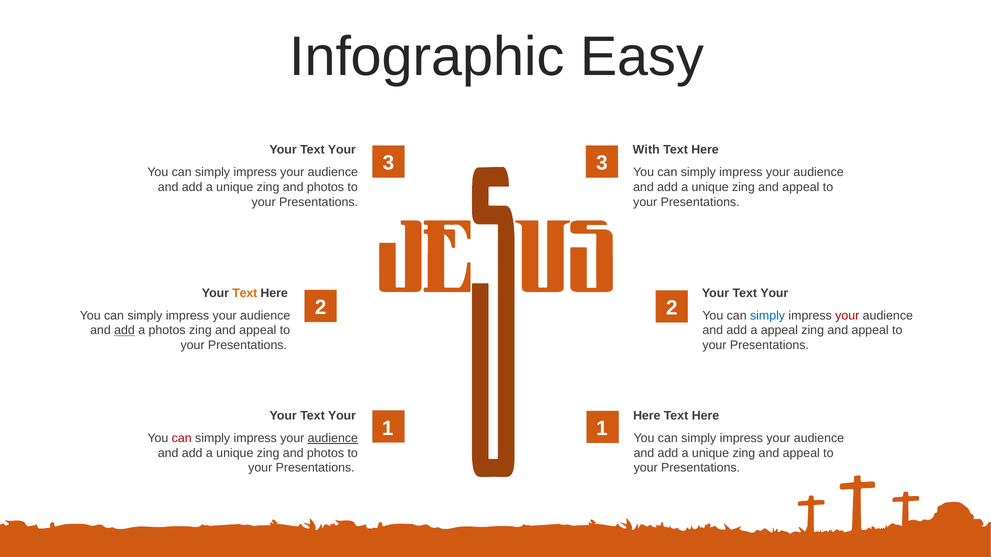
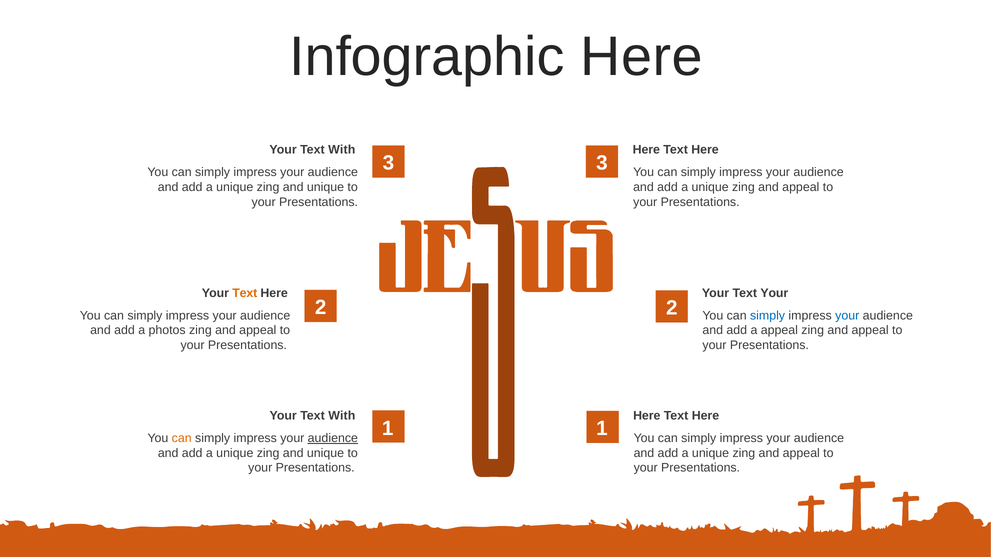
Infographic Easy: Easy -> Here (642, 57)
Your: Your -> With (342, 150)
With: With -> Here (646, 150)
photos: photos -> unique (325, 187)
your colour: red -> blue (847, 316)
add underline: present -> none (124, 331)
Your: Your -> With (342, 416)
can colour: red -> orange (182, 438)
photos: photos -> unique (326, 453)
